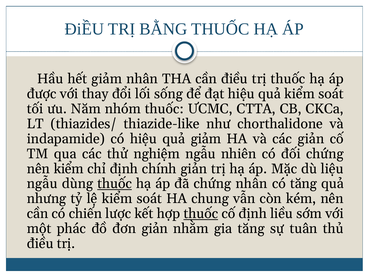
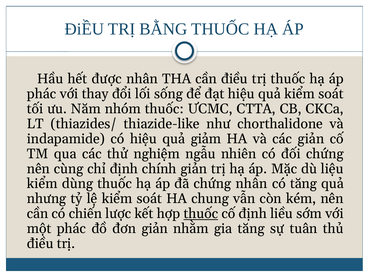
hết giảm: giảm -> được (107, 79)
được: được -> phác (42, 94)
nên kiểm: kiểm -> cùng (69, 169)
ngẫu: ngẫu -> kiểm (42, 183)
thuốc underline: present -> none (115, 183)
